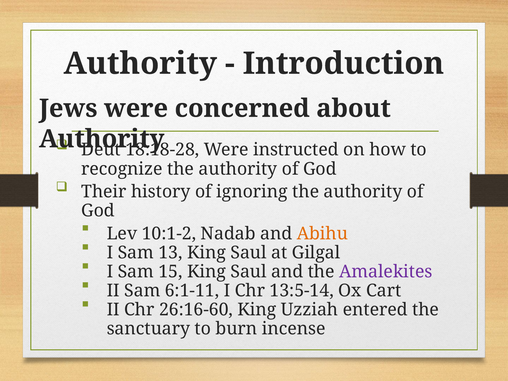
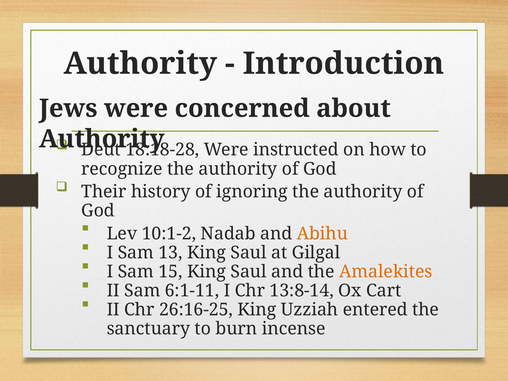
Amalekites colour: purple -> orange (386, 272)
13:5-14: 13:5-14 -> 13:8-14 (302, 291)
26:16-60: 26:16-60 -> 26:16-25 (196, 310)
